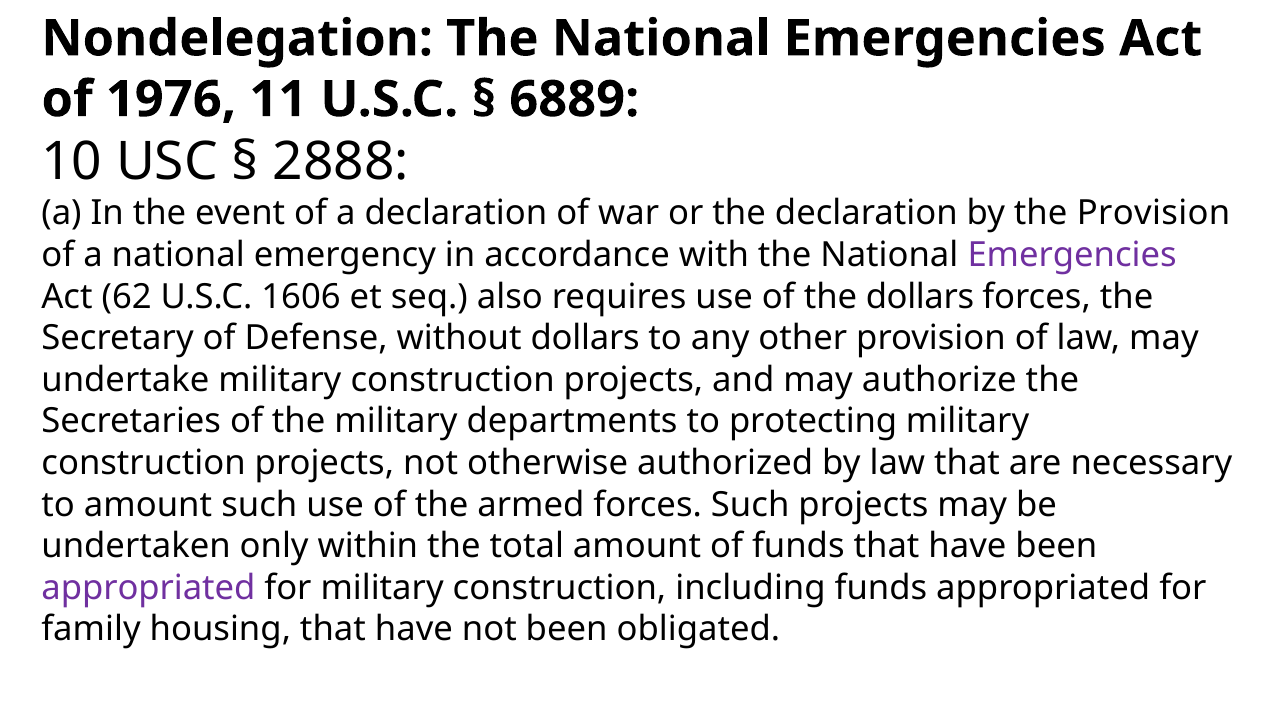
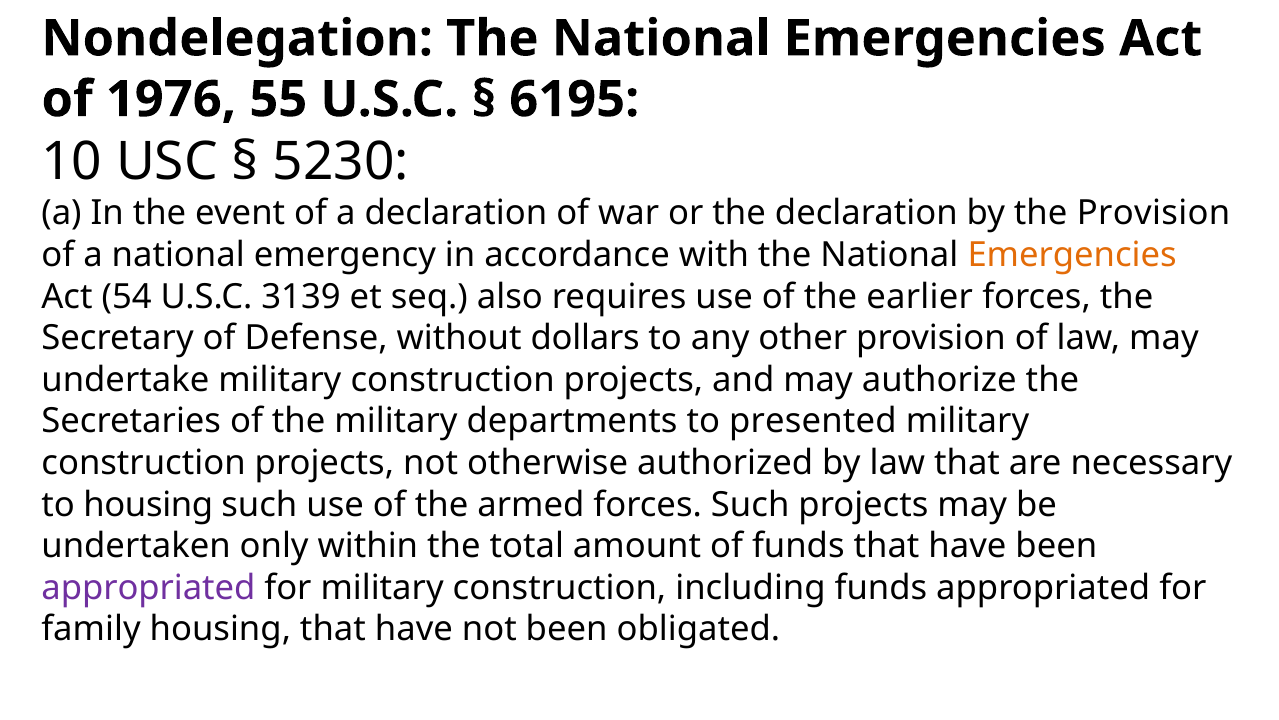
11: 11 -> 55 (278, 99)
6889: 6889 -> 6195 (574, 99)
2888: 2888 -> 5230 (341, 162)
Emergencies colour: purple -> orange (1072, 255)
62: 62 -> 54 (127, 296)
1606: 1606 -> 3139 (301, 296)
the dollars: dollars -> earlier (920, 296)
protecting: protecting -> presented (813, 421)
to amount: amount -> housing (148, 504)
